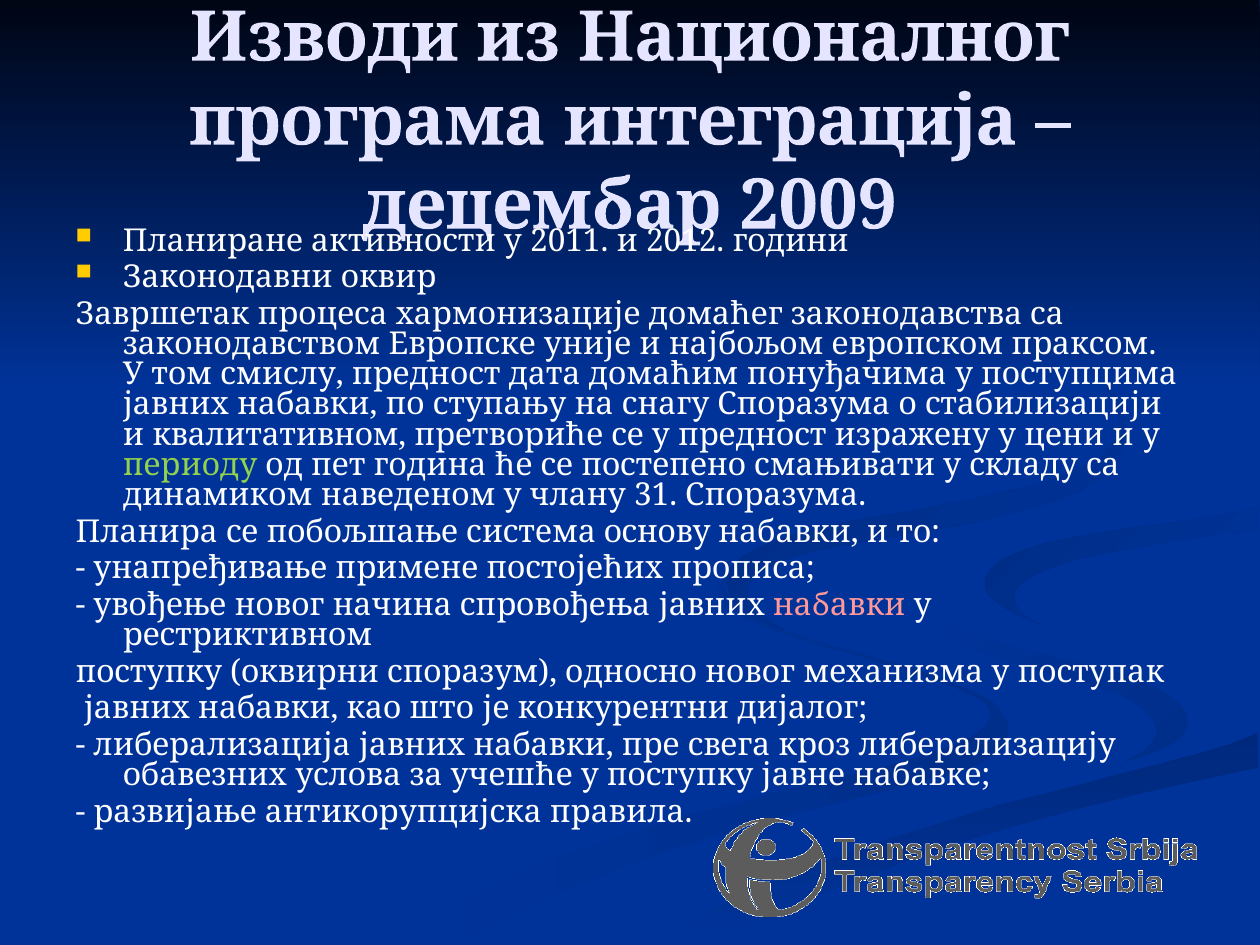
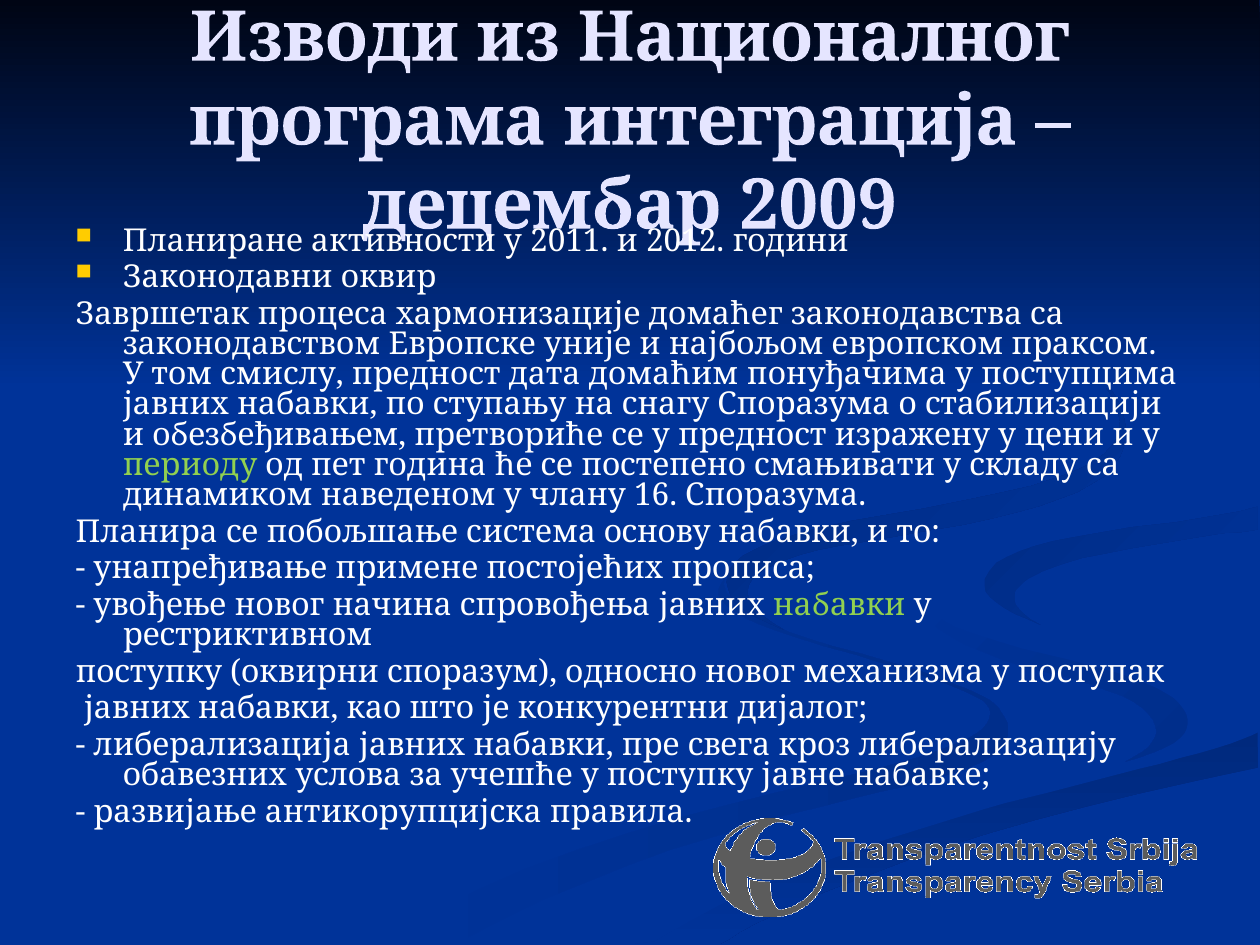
квалитативном: квалитативном -> обезбеђивањем (279, 435)
31: 31 -> 16 (656, 495)
набавки colour: pink -> light green (839, 605)
